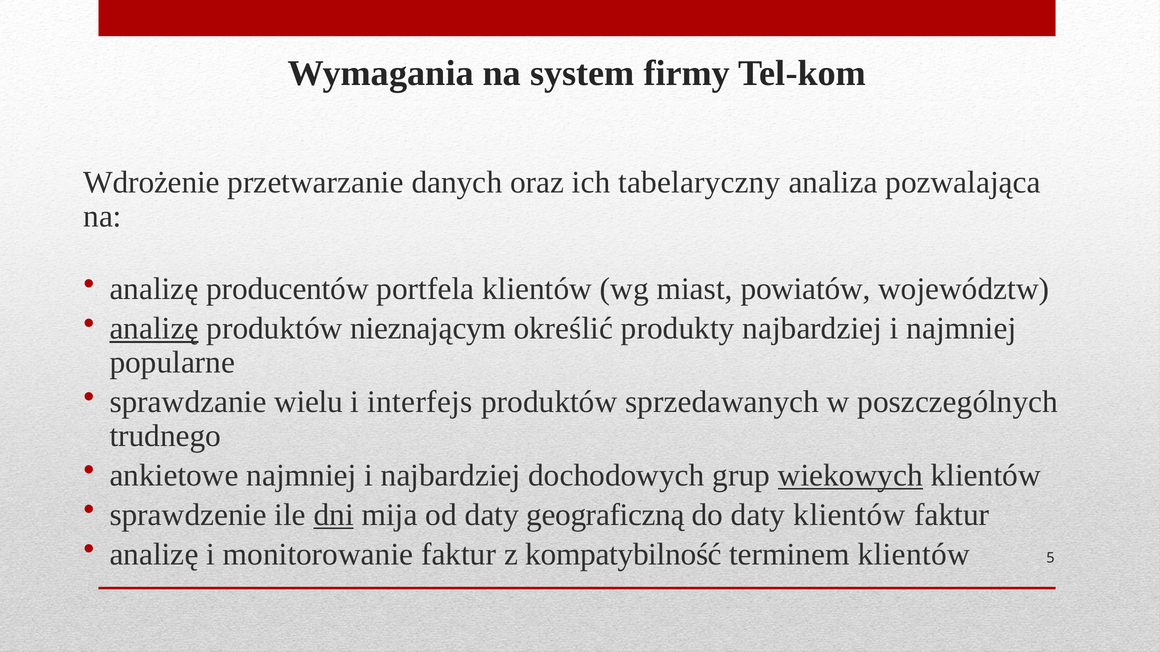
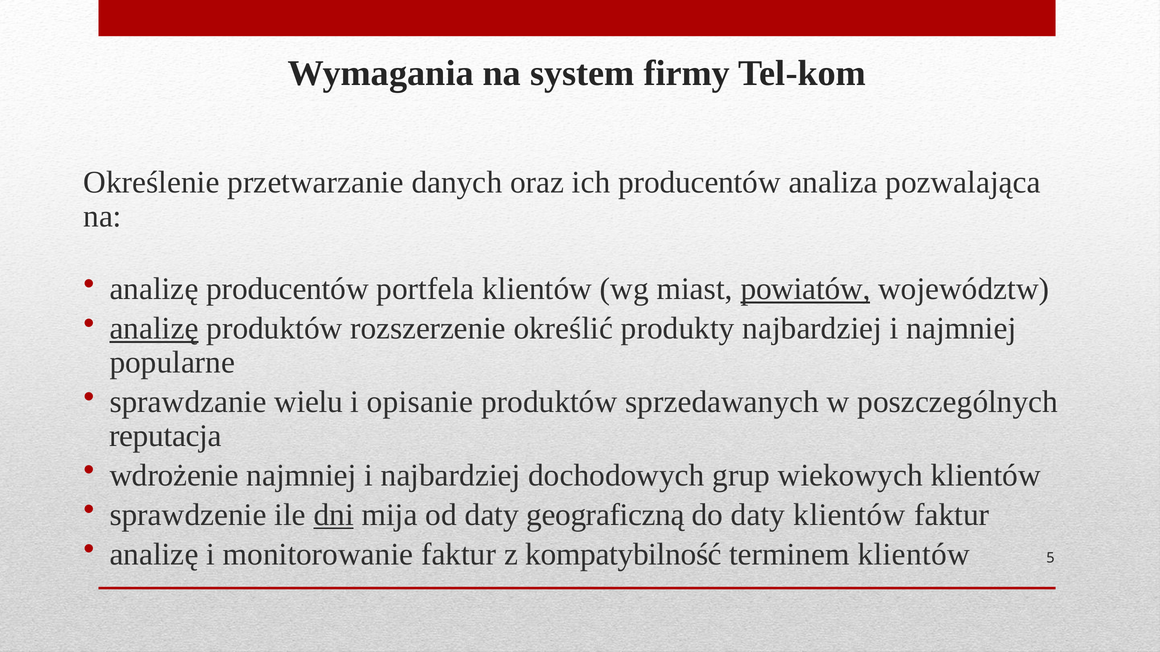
Wdrożenie: Wdrożenie -> Określenie (151, 182)
ich tabelaryczny: tabelaryczny -> producentów (700, 182)
powiatów underline: none -> present (805, 289)
nieznającym: nieznającym -> rozszerzenie (428, 329)
interfejs: interfejs -> opisanie (420, 402)
trudnego: trudnego -> reputacja (165, 436)
ankietowe: ankietowe -> wdrożenie (174, 476)
wiekowych underline: present -> none (850, 476)
